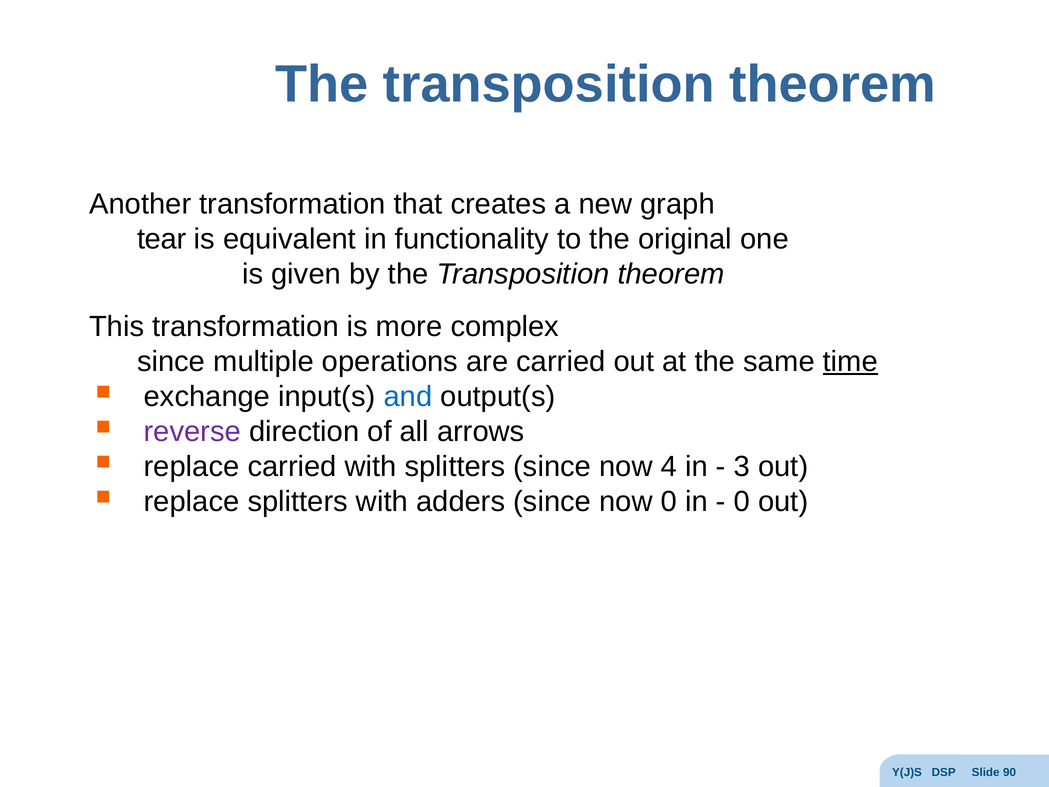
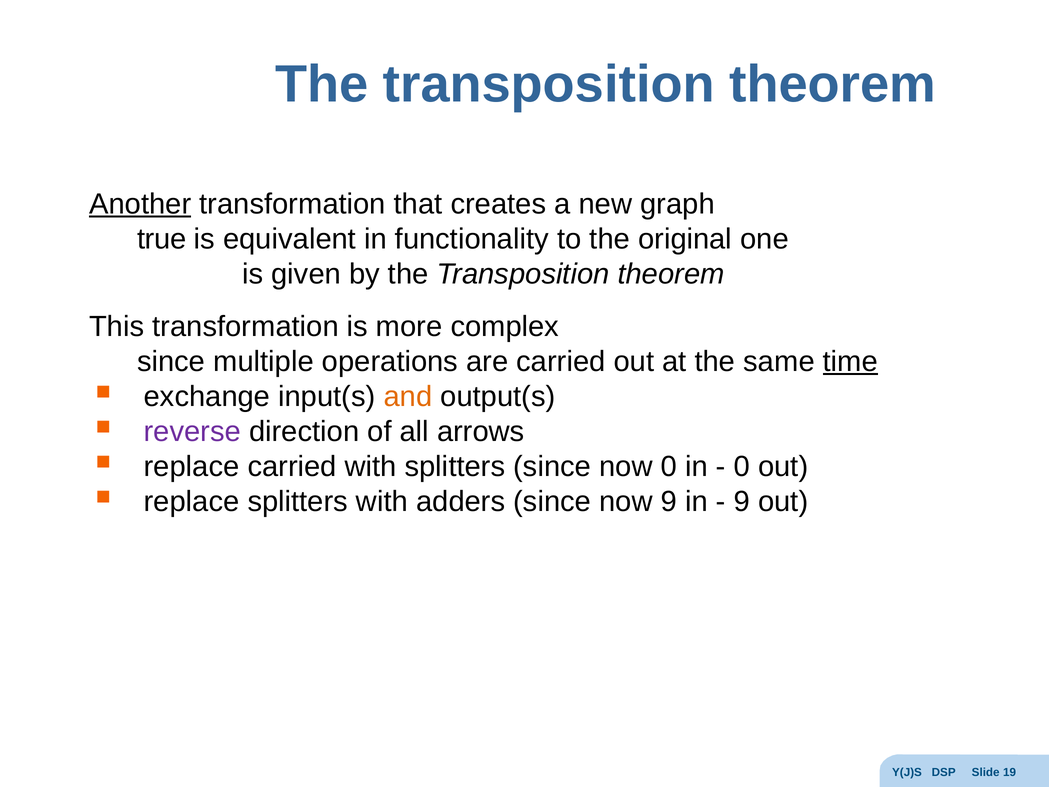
Another underline: none -> present (140, 204)
tear: tear -> true (162, 239)
and colour: blue -> orange (408, 396)
now 4: 4 -> 0 (669, 466)
3: 3 -> 0 (742, 466)
now 0: 0 -> 9 (669, 501)
0: 0 -> 9 (742, 501)
90: 90 -> 19 (1010, 772)
